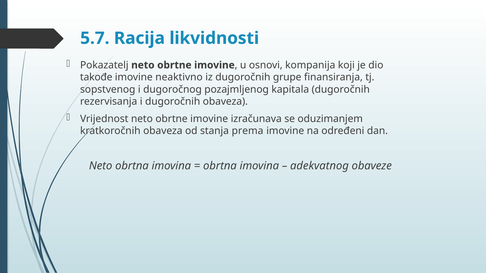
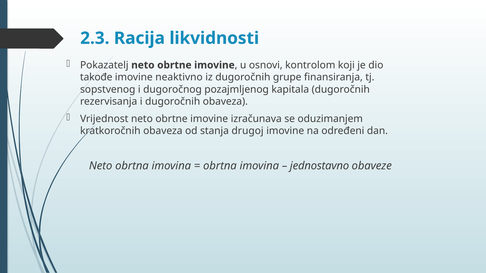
5.7: 5.7 -> 2.3 (95, 38)
kompanija: kompanija -> kontrolom (310, 65)
prema: prema -> drugoj (248, 131)
adekvatnog: adekvatnog -> jednostavno (320, 166)
